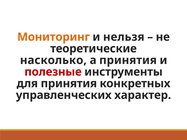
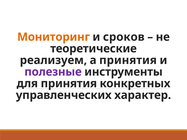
нельзя: нельзя -> сроков (124, 37)
насколько: насколько -> реализуем (53, 60)
полезные colour: red -> purple (53, 72)
